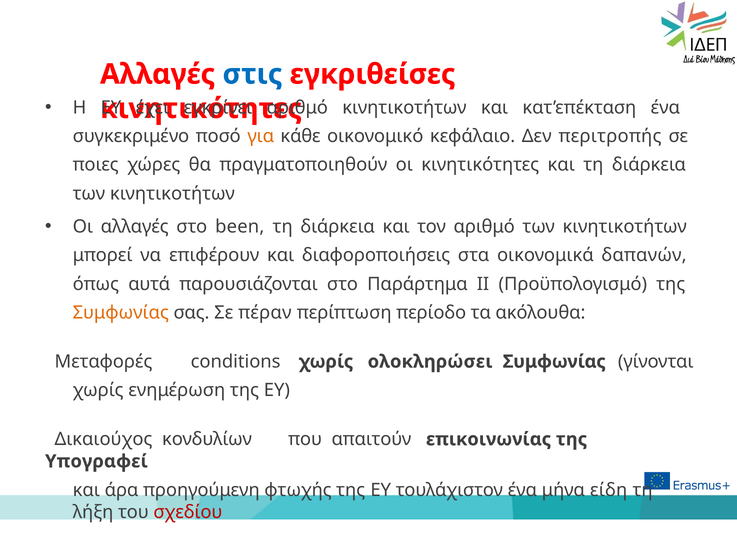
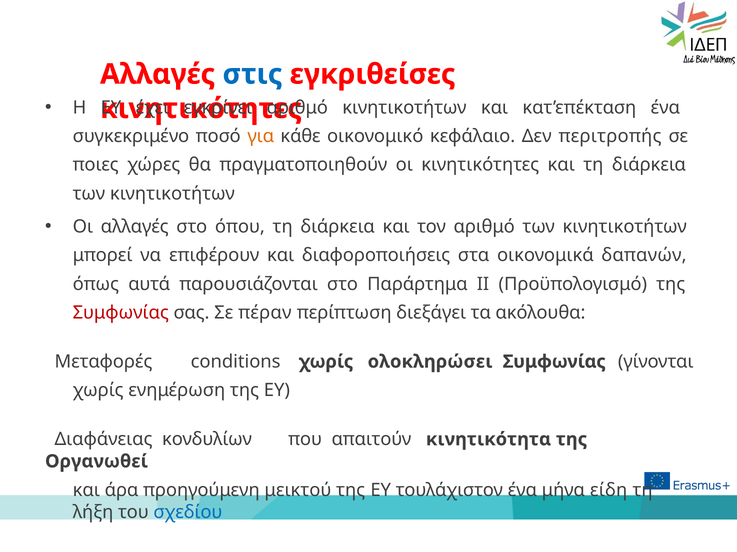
been: been -> όπου (240, 227)
Συμφωνίας colour: orange -> red (121, 313)
περίοδο: περίοδο -> διεξάγει (431, 313)
Δικαιούχος: Δικαιούχος -> Διαφάνειας (104, 440)
επικοινωνίας: επικοινωνίας -> κινητικότητα (488, 440)
Υπογραφεί: Υπογραφεί -> Οργανωθεί (97, 462)
φτωχής: φτωχής -> μεικτού (298, 491)
σχεδίου colour: red -> blue (188, 513)
